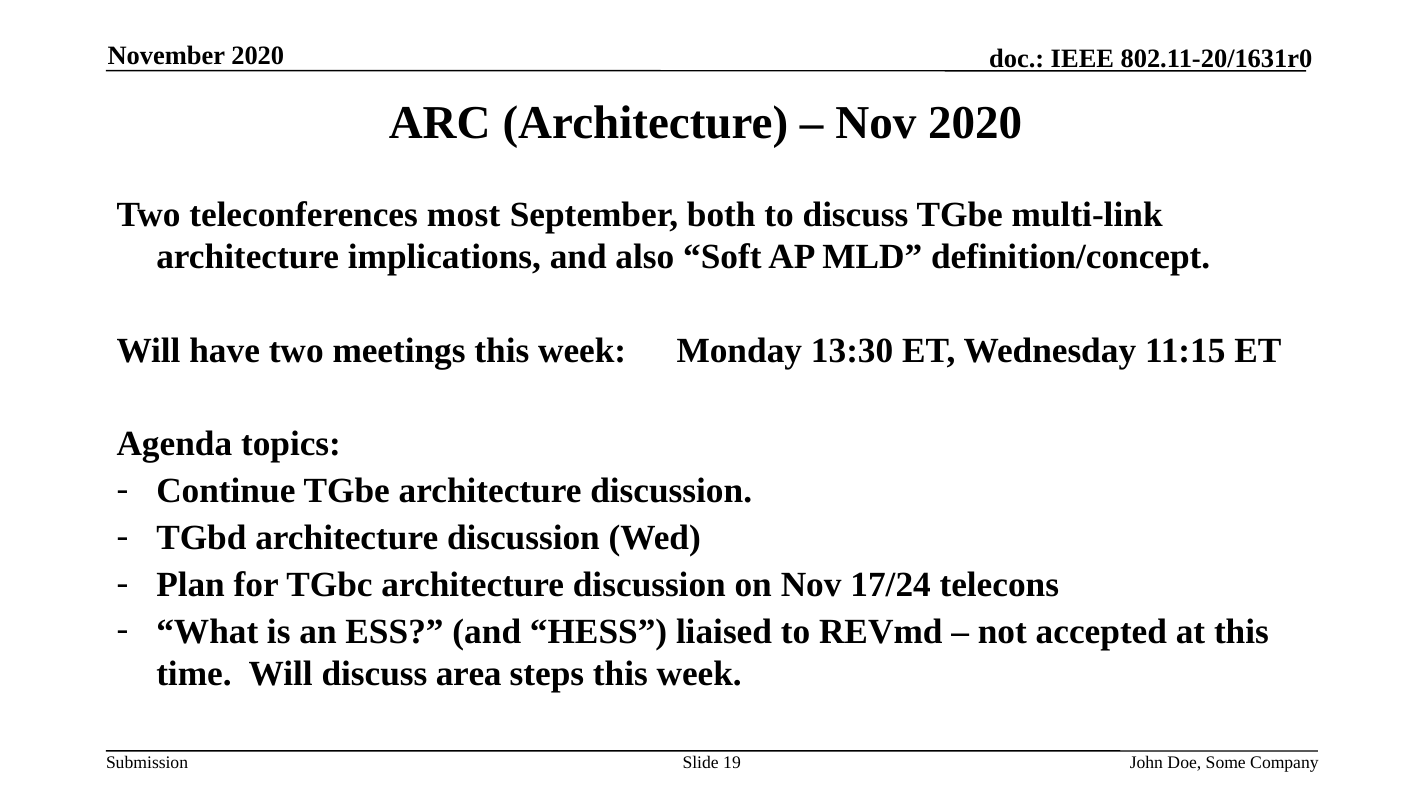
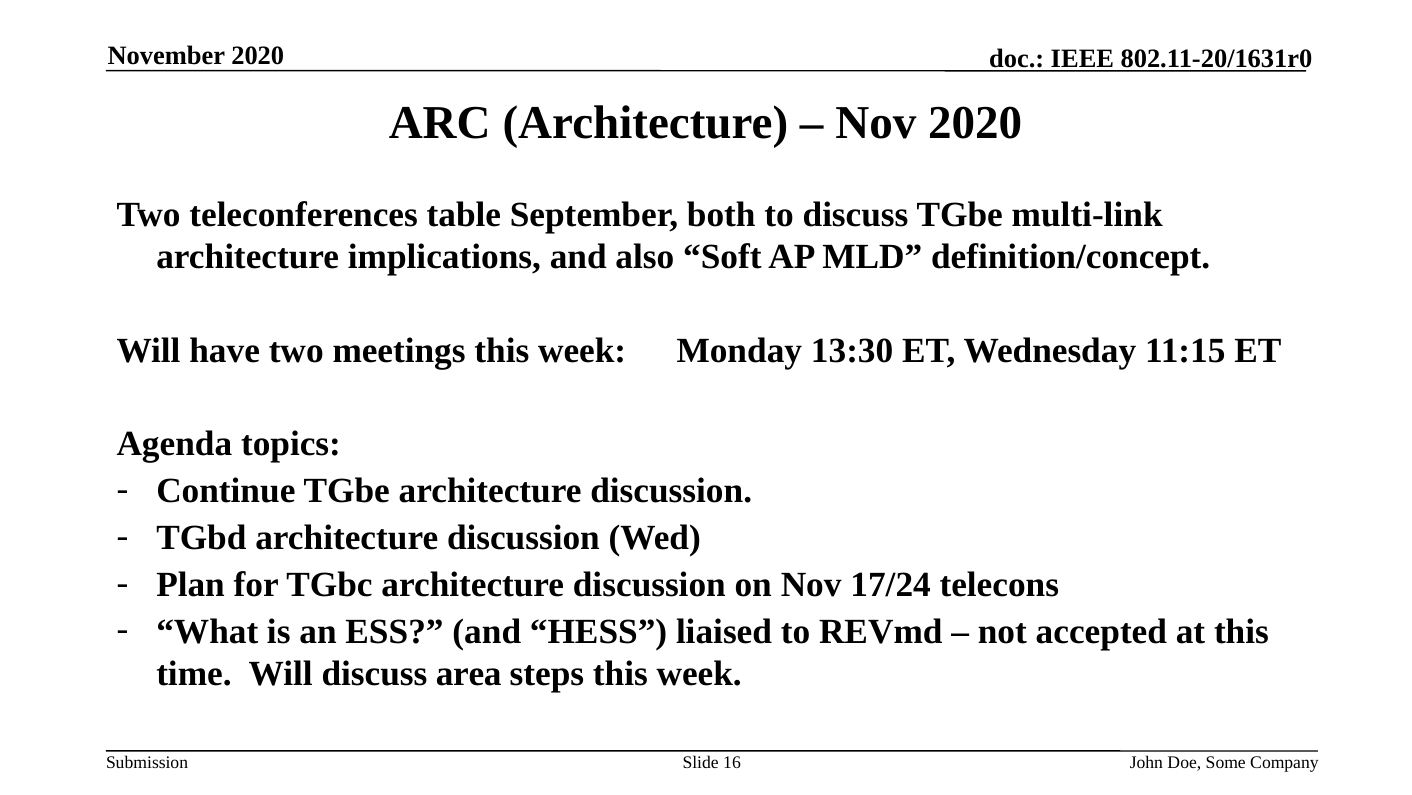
most: most -> table (464, 214)
19: 19 -> 16 (732, 762)
